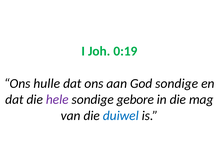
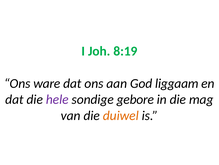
0:19: 0:19 -> 8:19 (125, 51)
hulle: hulle -> ware (47, 83)
God sondige: sondige -> liggaam (177, 83)
duiwel colour: blue -> orange (121, 115)
